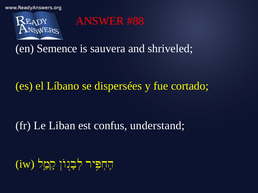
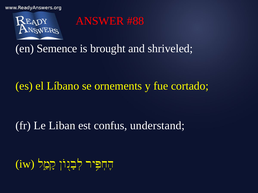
sauvera: sauvera -> brought (108, 49)
dispersées: dispersées -> ornements (118, 86)
